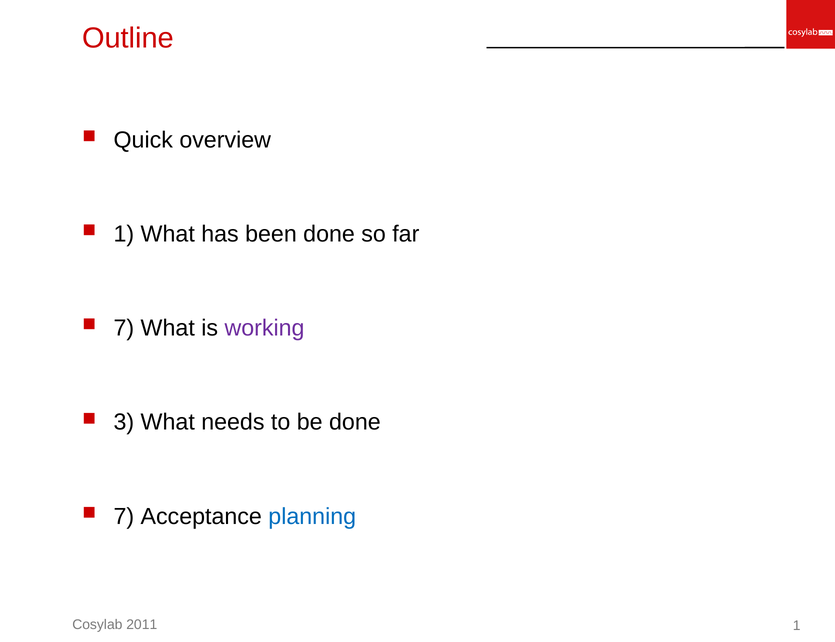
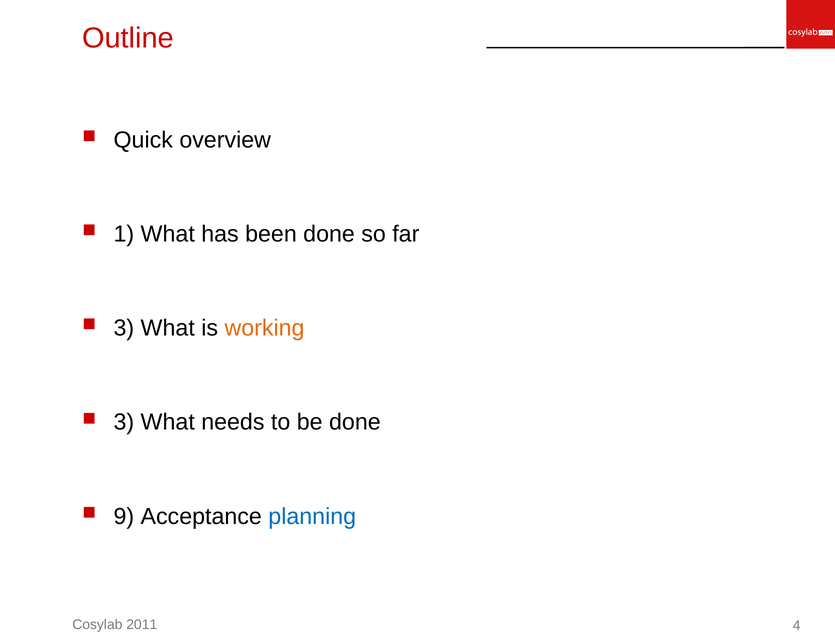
7: 7 -> 3 (124, 328)
working colour: purple -> orange (264, 328)
7: 7 -> 9 (124, 516)
2011 1: 1 -> 4 (797, 625)
